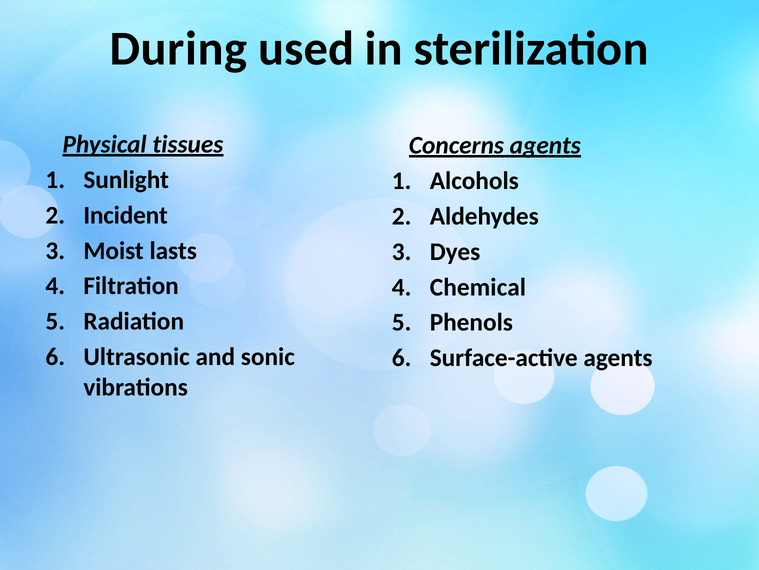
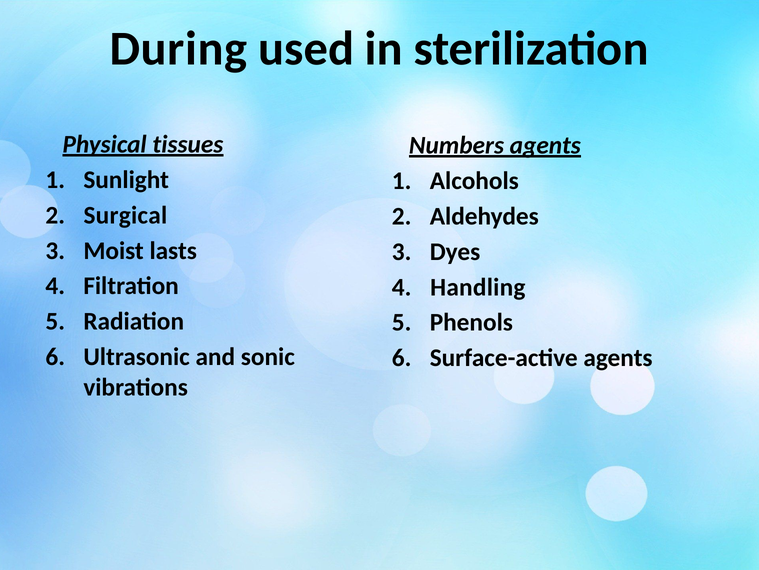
Concerns: Concerns -> Numbers (456, 145)
Incident: Incident -> Surgical (125, 215)
Chemical: Chemical -> Handling (478, 287)
